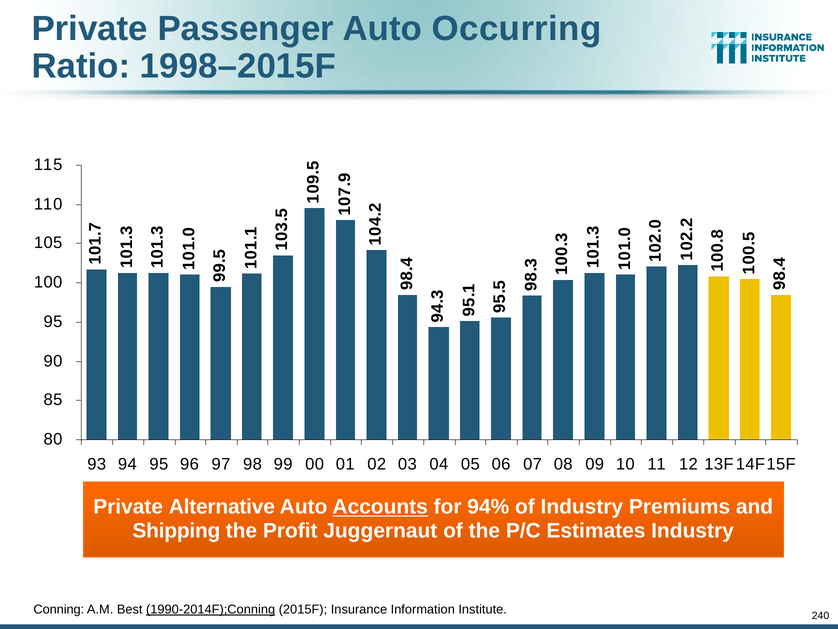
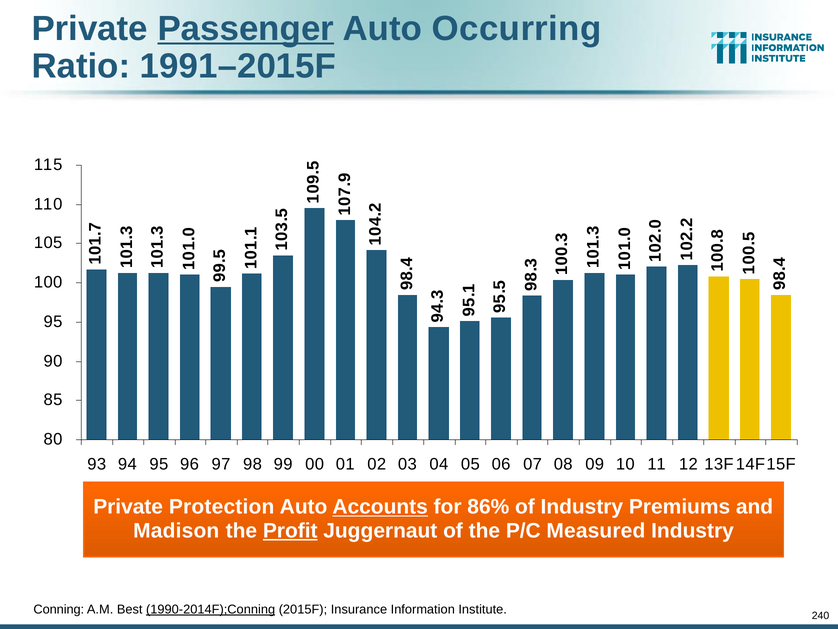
Passenger underline: none -> present (246, 29)
1998–2015F: 1998–2015F -> 1991–2015F (238, 66)
Alternative: Alternative -> Protection (222, 506)
94%: 94% -> 86% (488, 506)
Shipping: Shipping -> Madison (176, 530)
Profit underline: none -> present (290, 530)
Estimates: Estimates -> Measured (596, 530)
